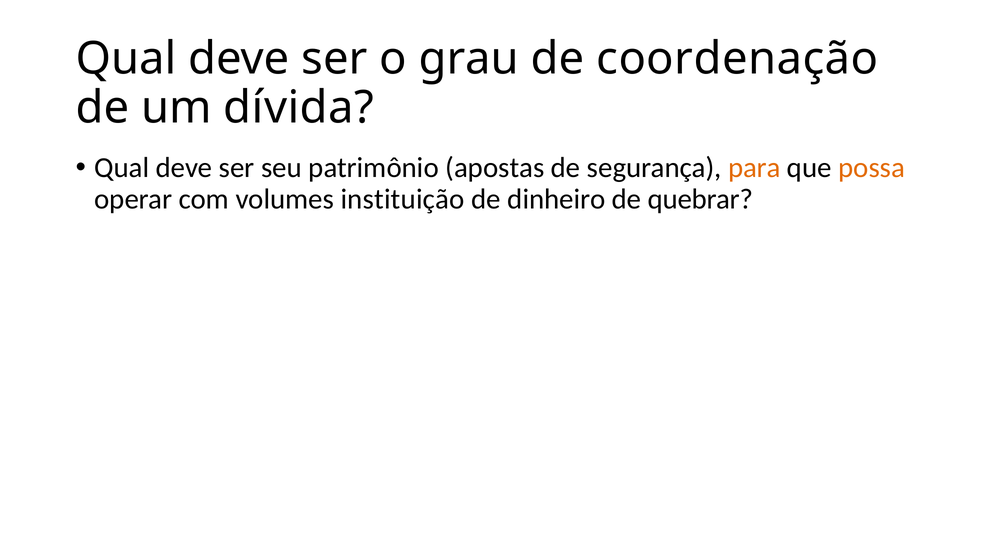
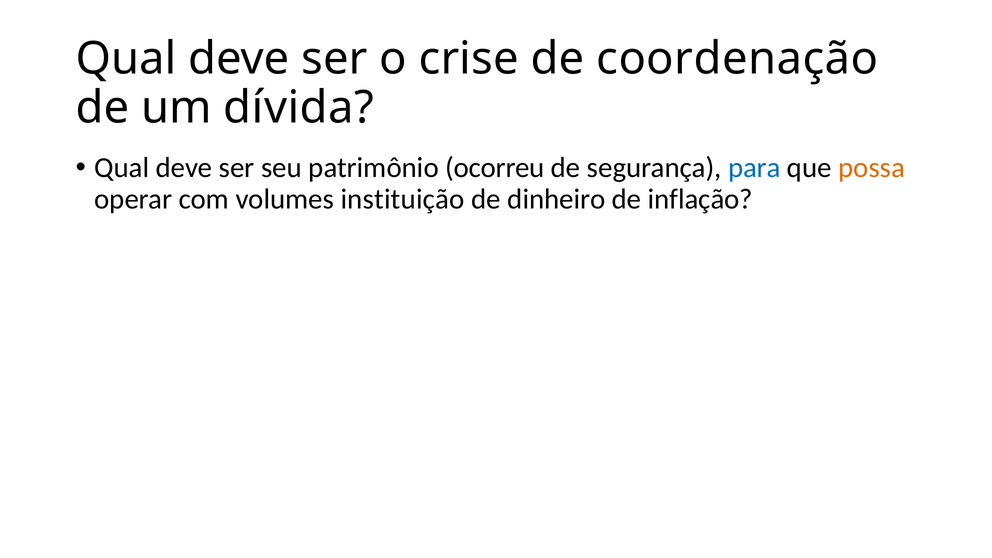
grau: grau -> crise (469, 59)
apostas: apostas -> ocorreu (495, 168)
para colour: orange -> blue (754, 168)
quebrar: quebrar -> inflação (700, 199)
